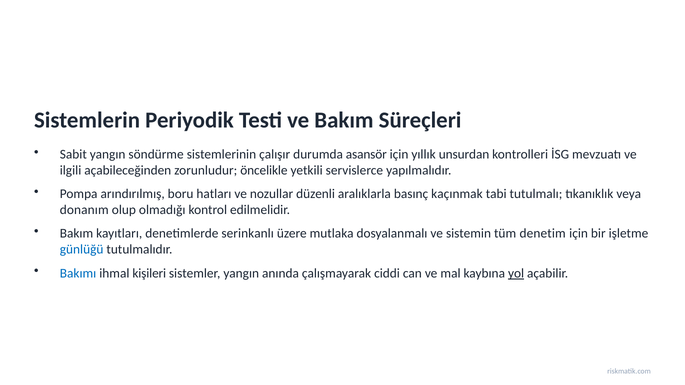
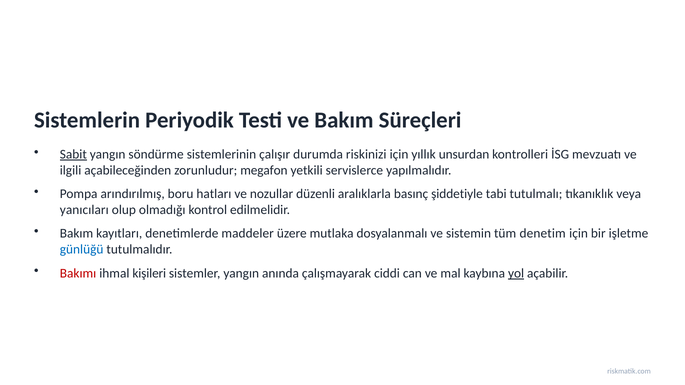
Sabit underline: none -> present (73, 154)
asansör: asansör -> riskinizi (366, 154)
öncelikle: öncelikle -> megafon (264, 170)
kaçınmak: kaçınmak -> şiddetiyle (457, 194)
donanım: donanım -> yanıcıları (84, 210)
serinkanlı: serinkanlı -> maddeler (248, 234)
Bakımı colour: blue -> red (78, 273)
